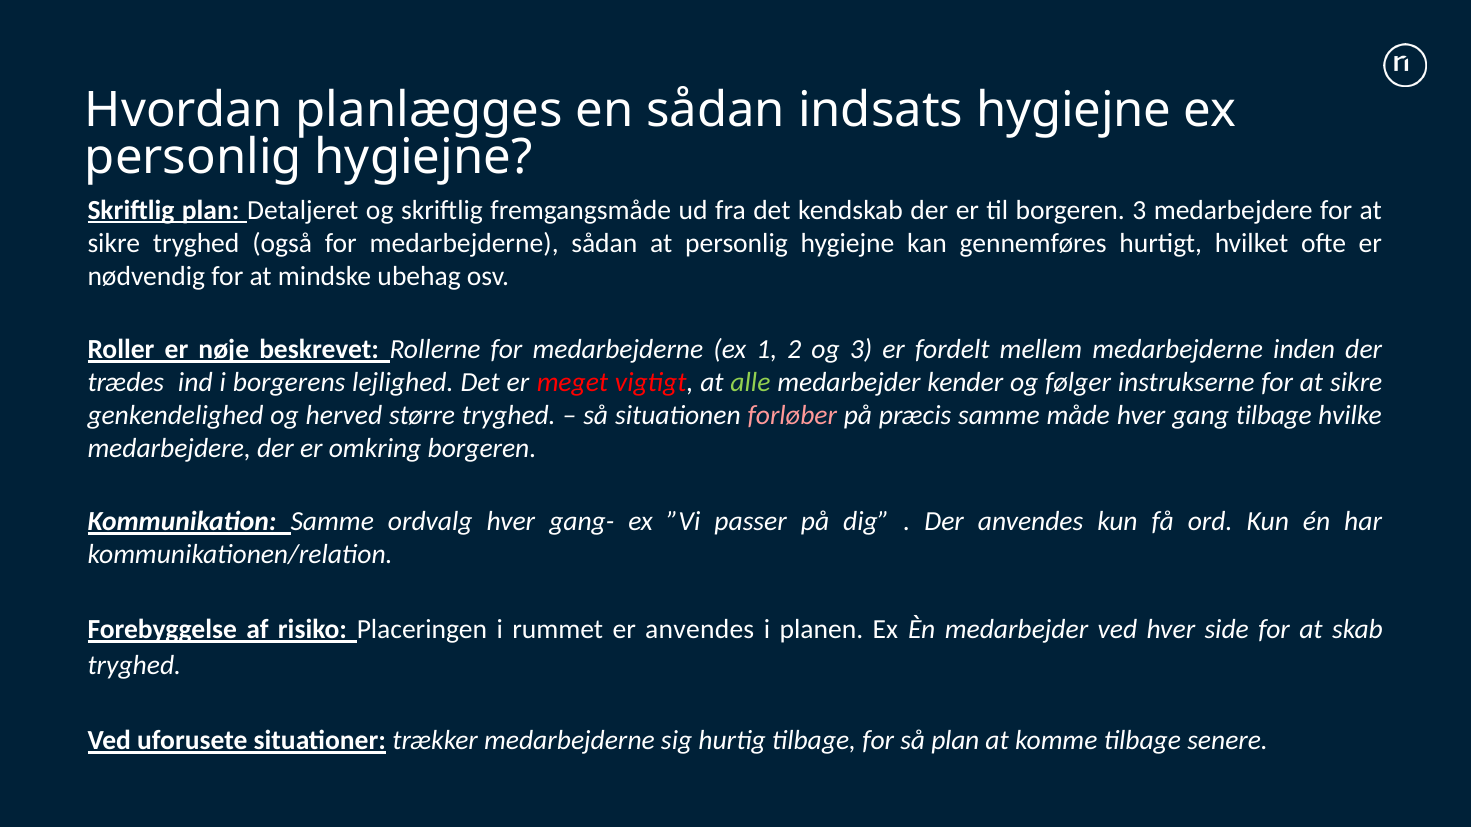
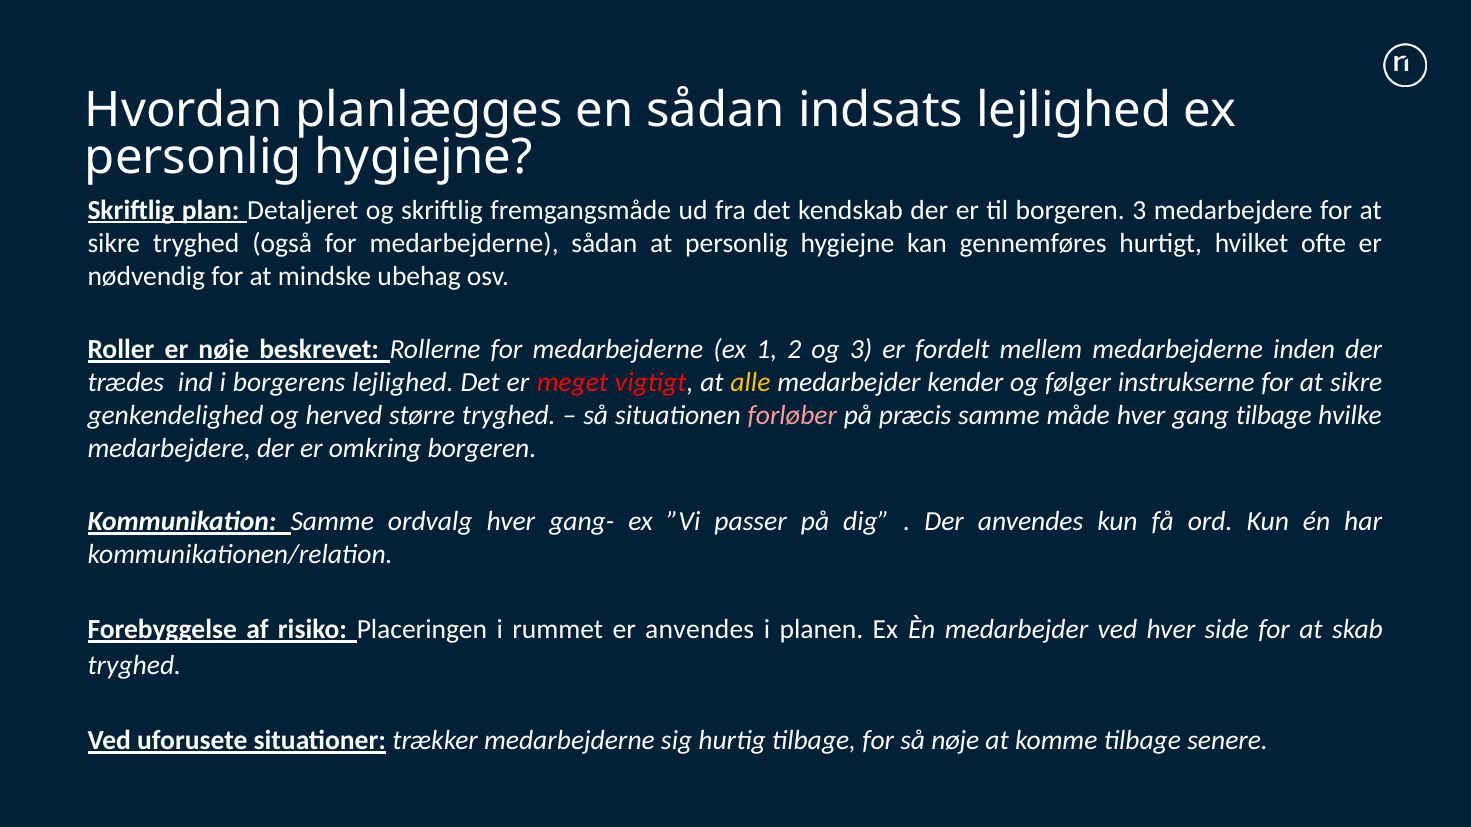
indsats hygiejne: hygiejne -> lejlighed (1074, 110)
alle colour: light green -> yellow (750, 382)
så plan: plan -> nøje (955, 740)
